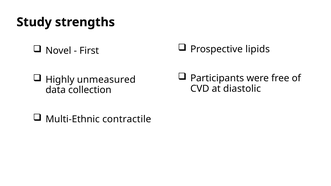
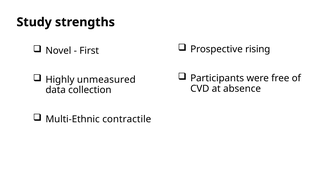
lipids: lipids -> rising (258, 49)
diastolic: diastolic -> absence (242, 89)
